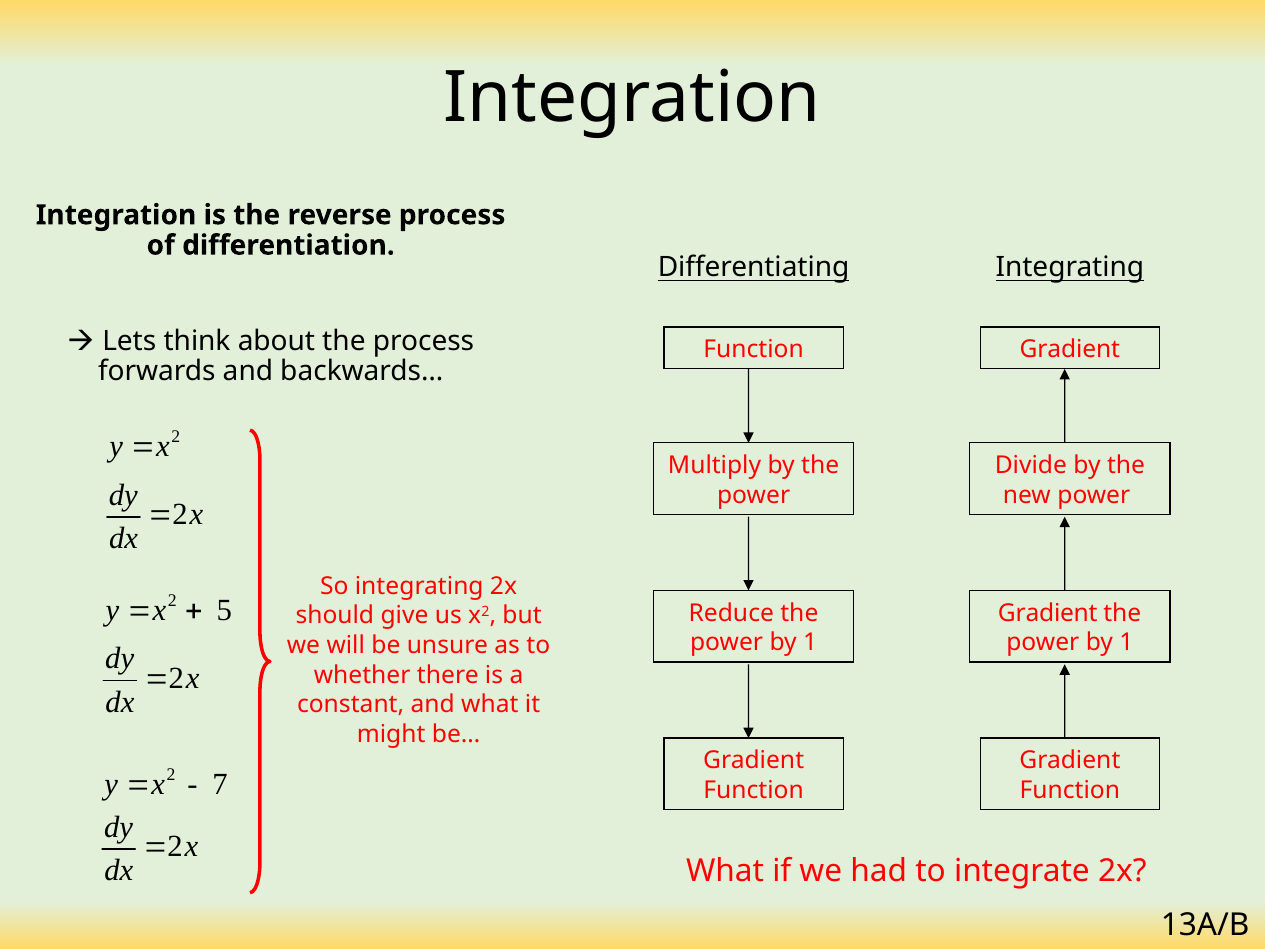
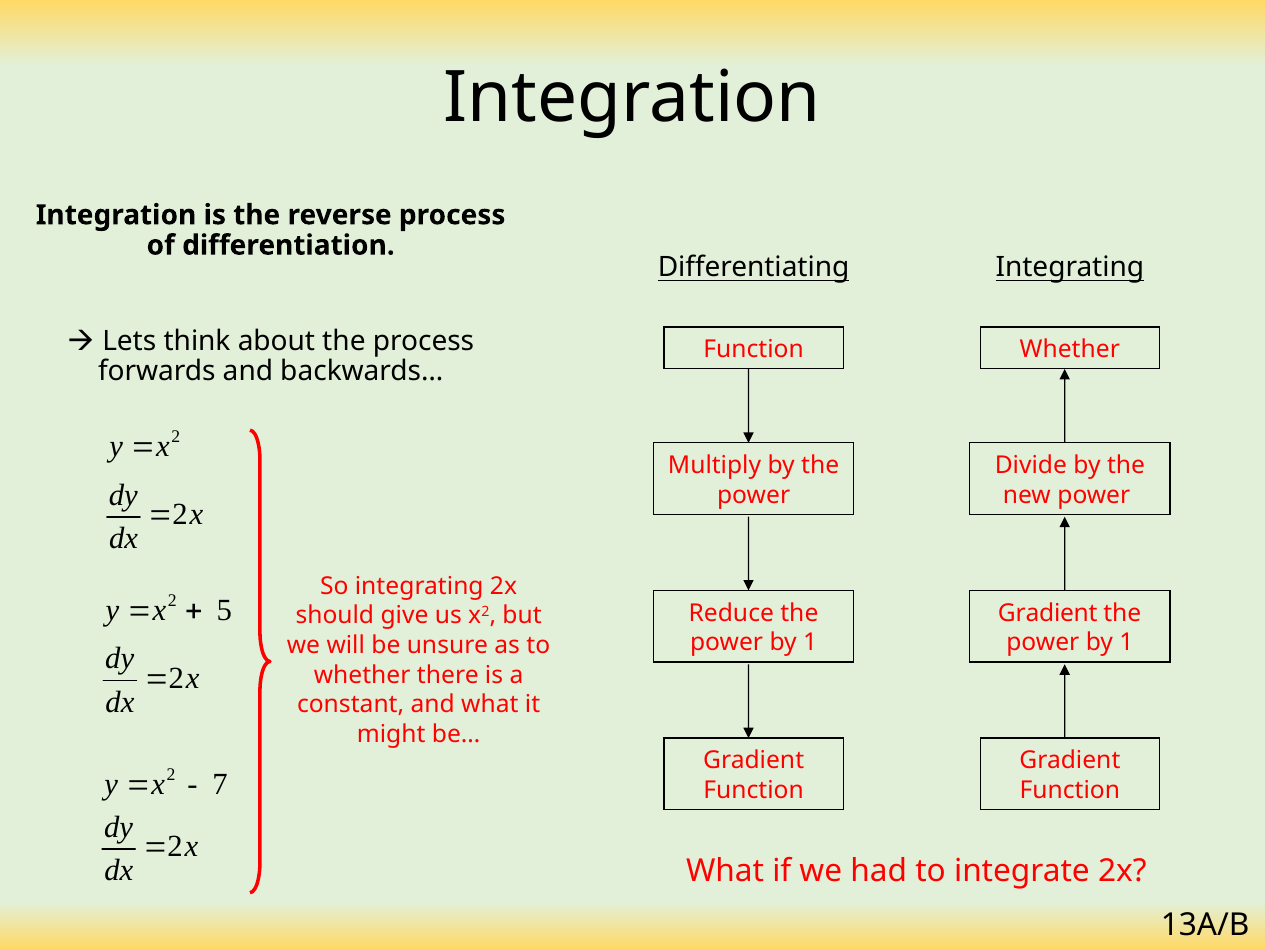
Gradient: Gradient -> Whether (1070, 350)
